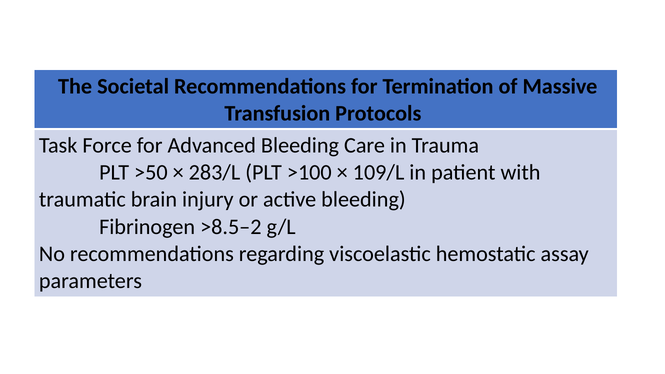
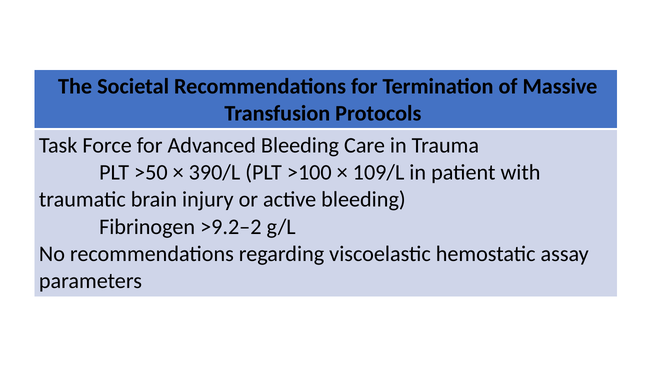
283/L: 283/L -> 390/L (214, 173)
>8.5–2: >8.5–2 -> >9.2–2 (231, 227)
